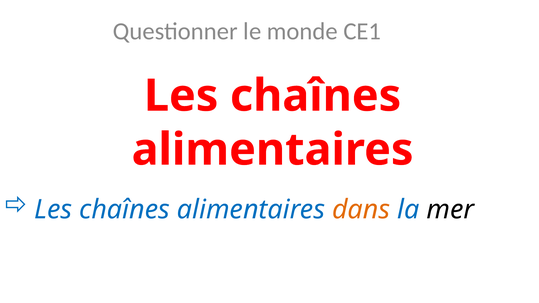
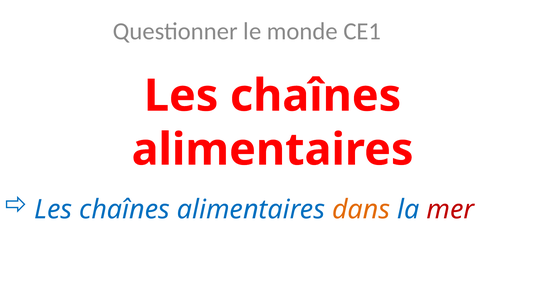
mer colour: black -> red (450, 210)
